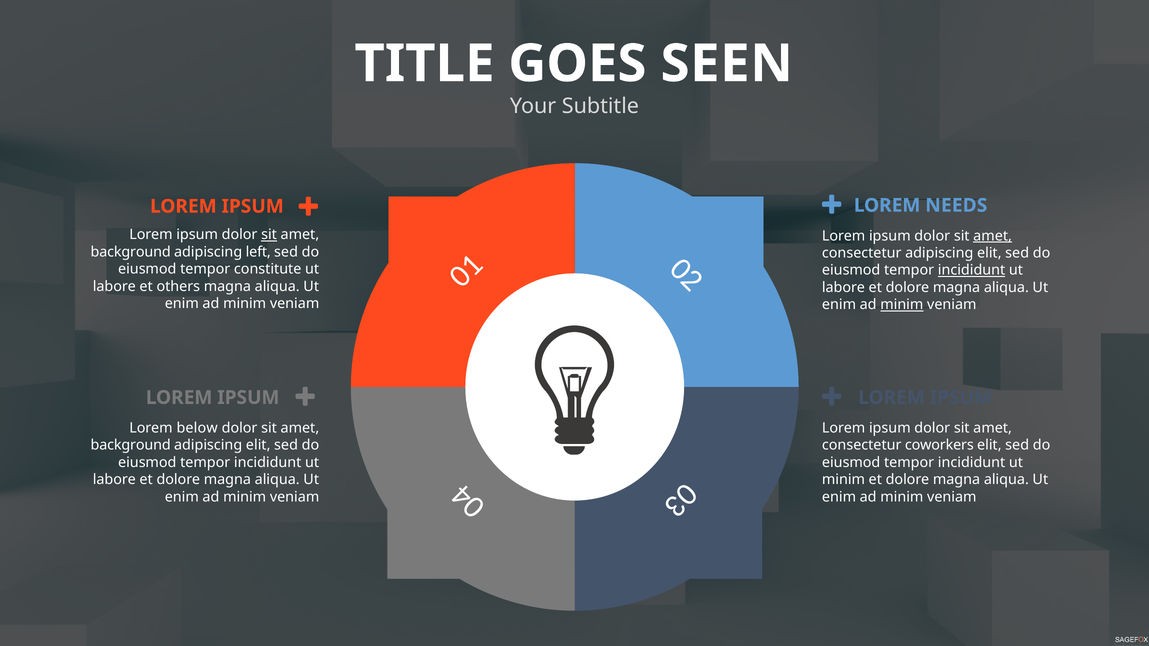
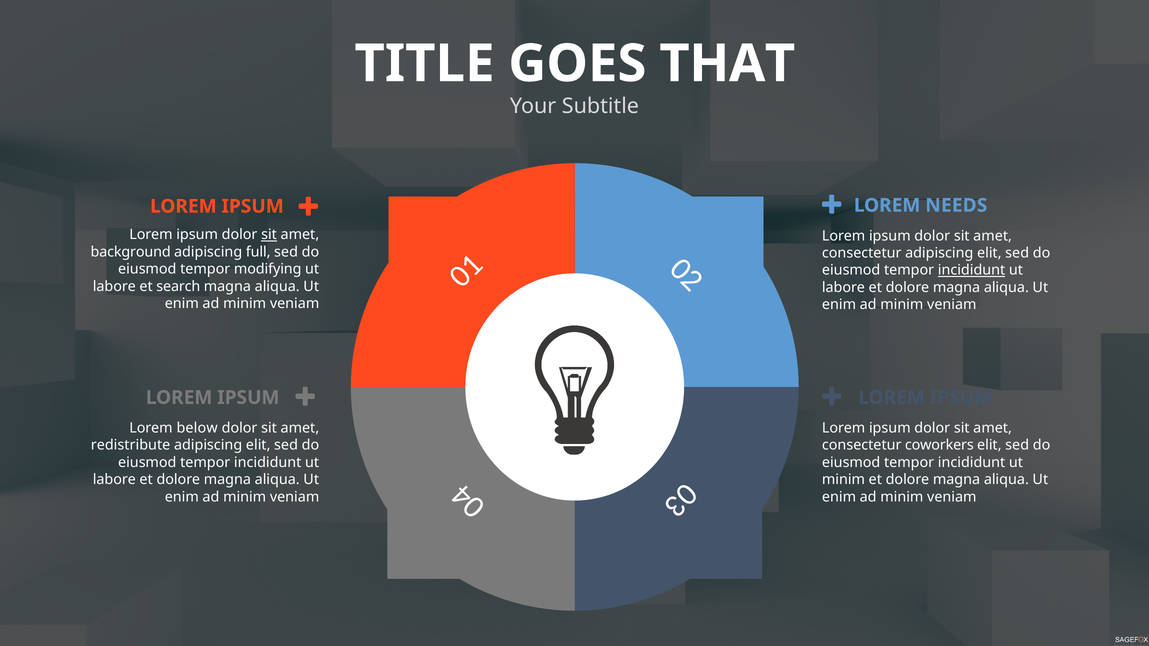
SEEN: SEEN -> THAT (727, 64)
amet underline: present -> none (993, 236)
left: left -> full (258, 252)
constitute: constitute -> modifying (268, 269)
others: others -> search (178, 287)
minim underline: present -> none (902, 305)
background: background -> redistribute (131, 445)
